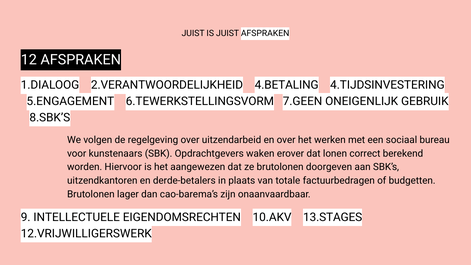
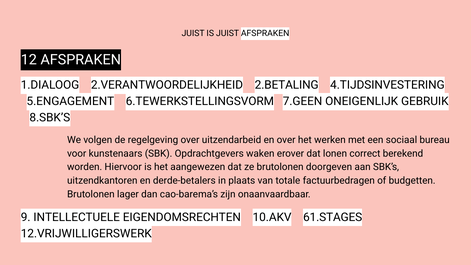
4.BETALING: 4.BETALING -> 2.BETALING (287, 85)
13.STAGES: 13.STAGES -> 61.STAGES (333, 217)
